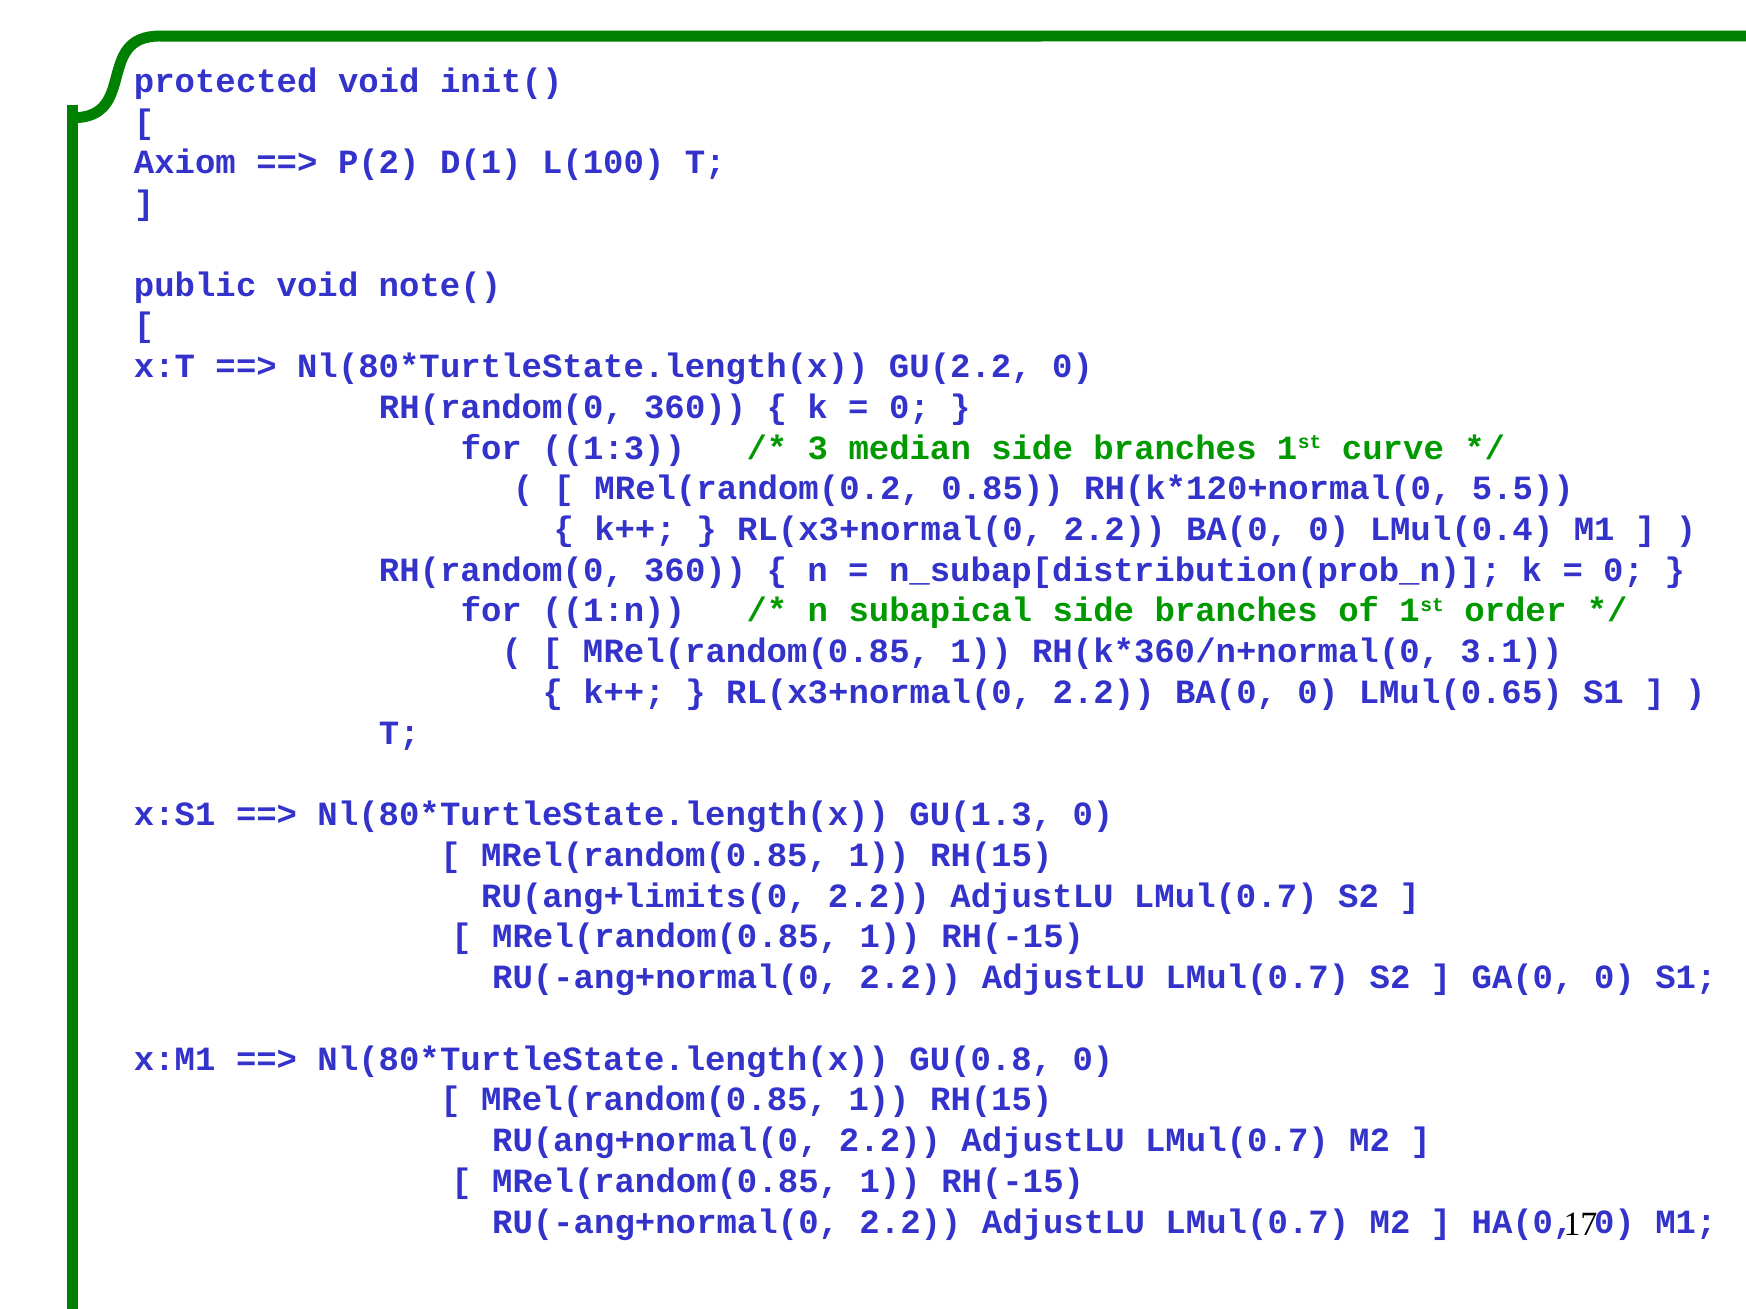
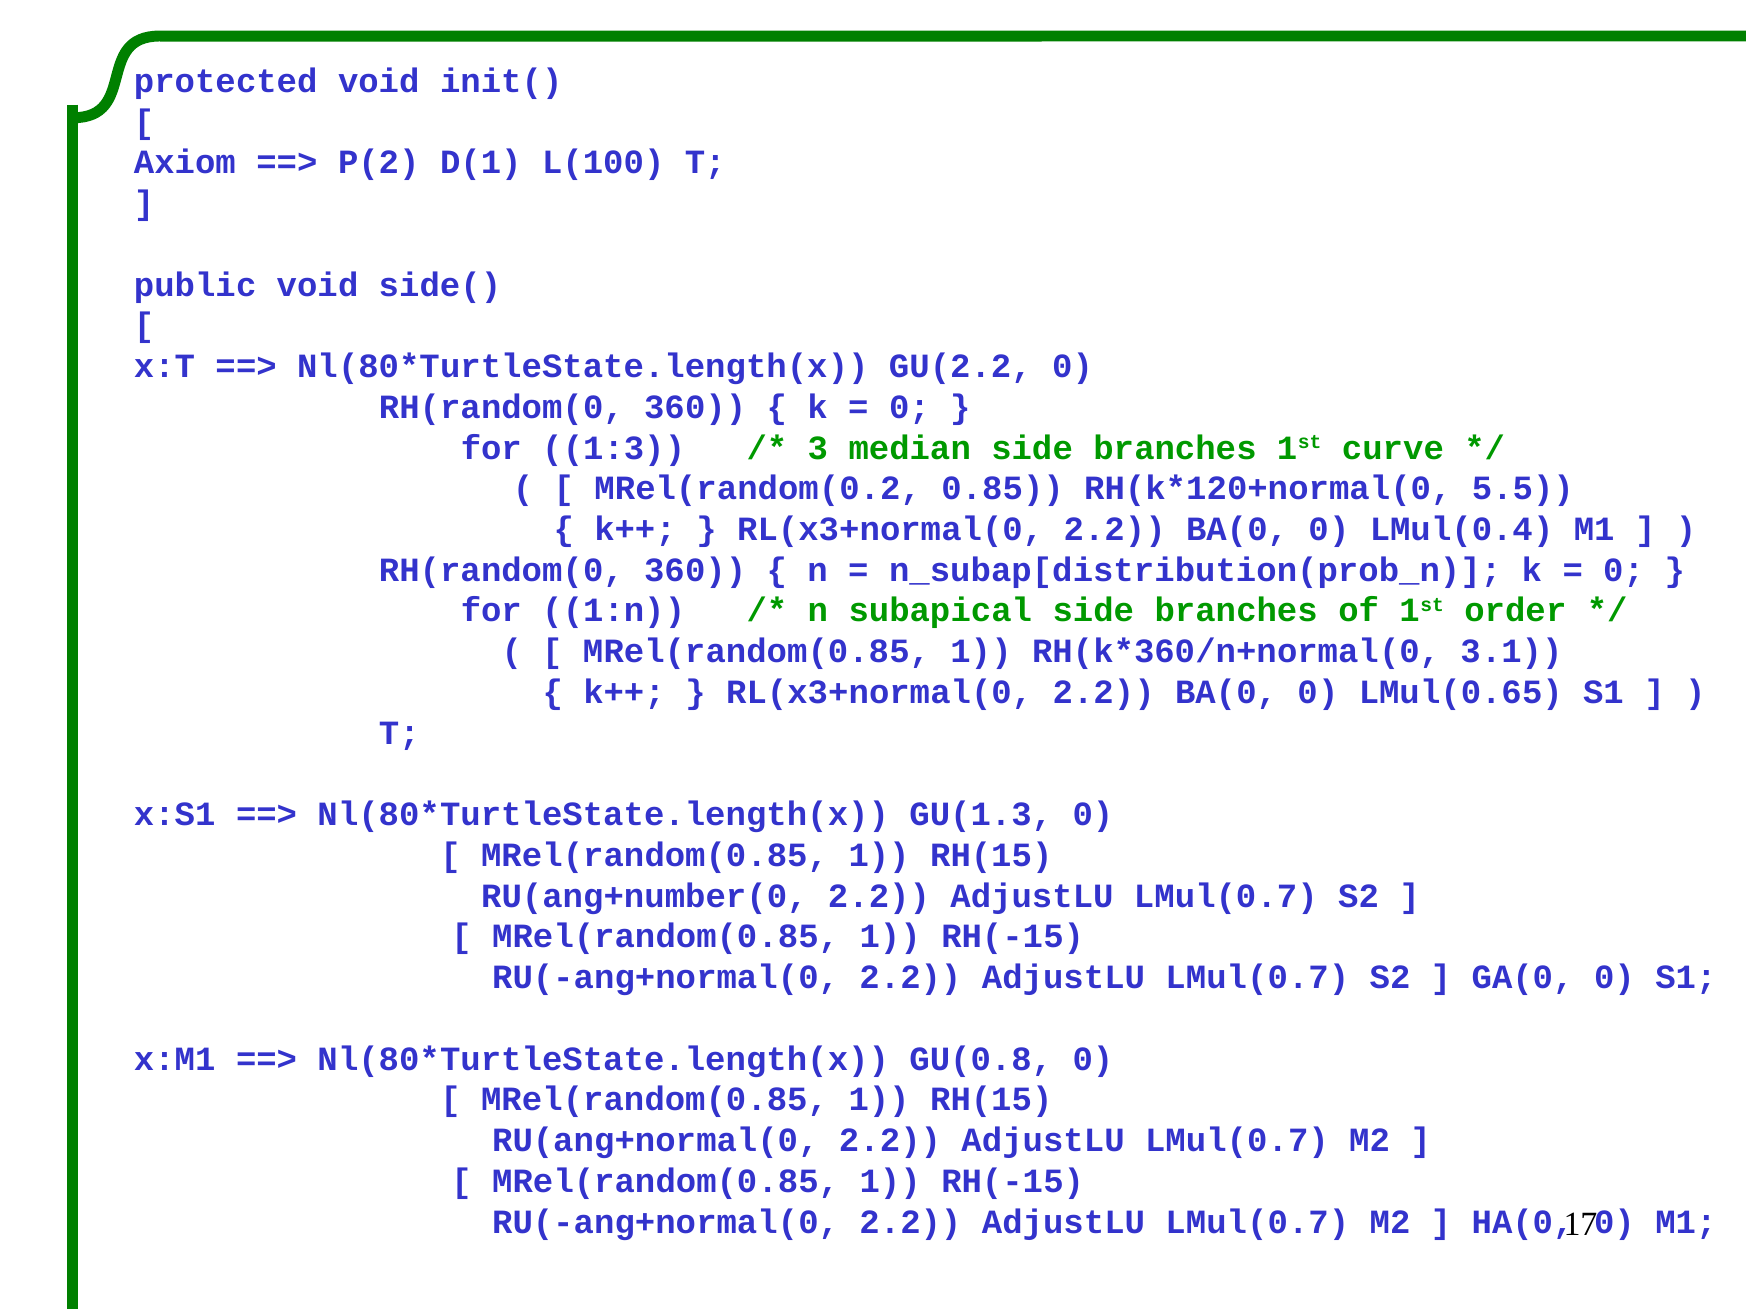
note(: note( -> side( (440, 285)
RU(ang+limits(0: RU(ang+limits(0 -> RU(ang+number(0 (644, 896)
